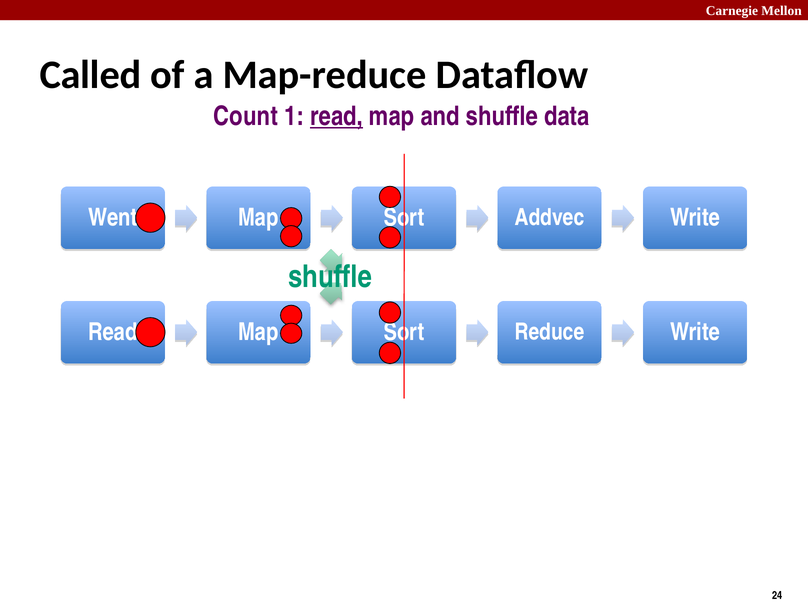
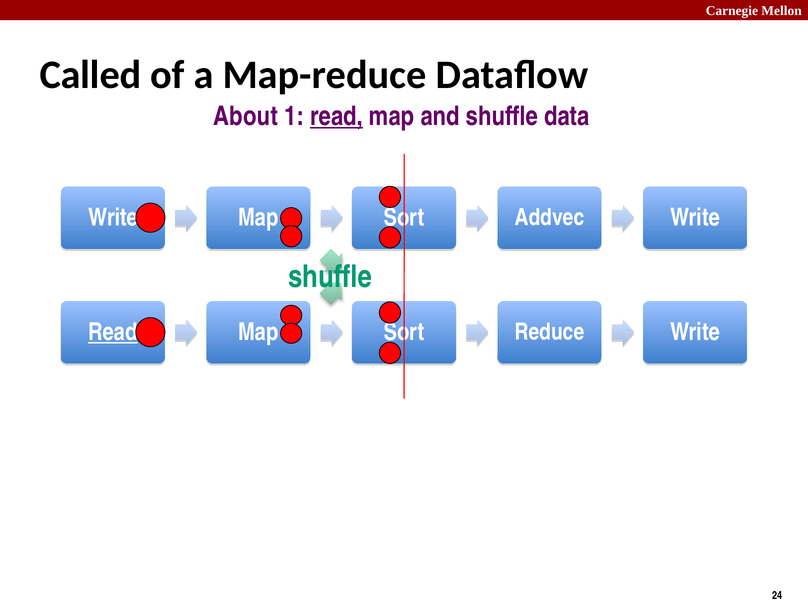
Count: Count -> About (246, 116)
Went: Went -> Write (113, 218)
Read underline: none -> present (113, 332)
